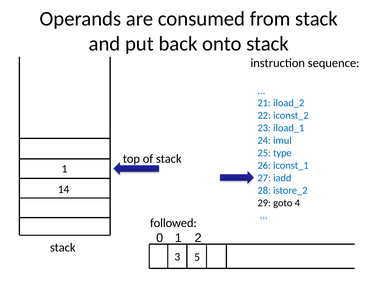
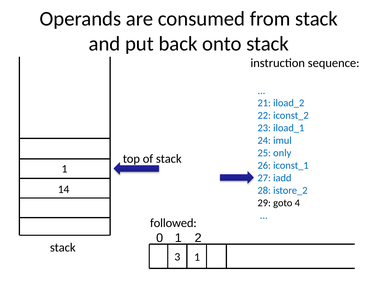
type: type -> only (282, 153)
3 5: 5 -> 1 (197, 257)
